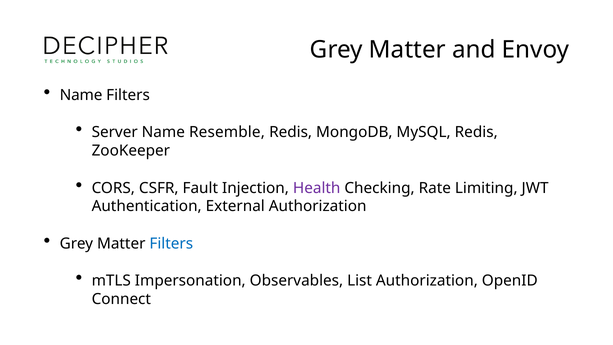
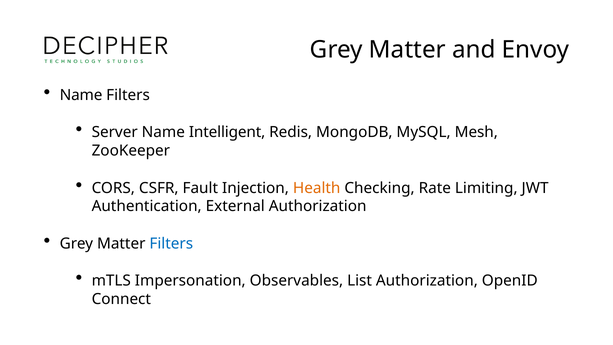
Resemble: Resemble -> Intelligent (227, 132)
MySQL Redis: Redis -> Mesh (476, 132)
Health colour: purple -> orange (317, 188)
